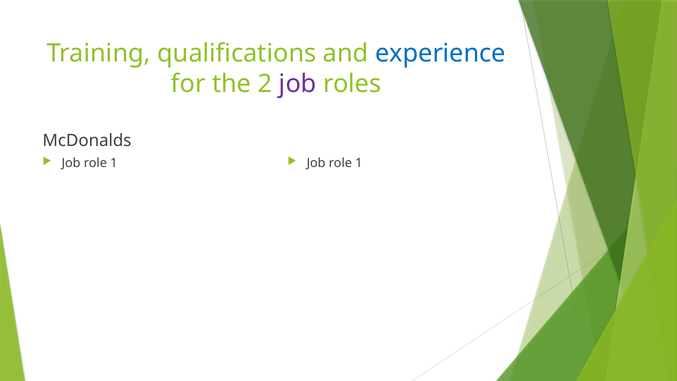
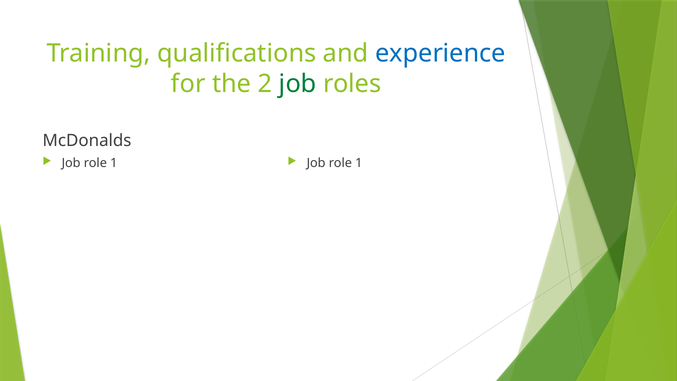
job colour: purple -> green (298, 84)
